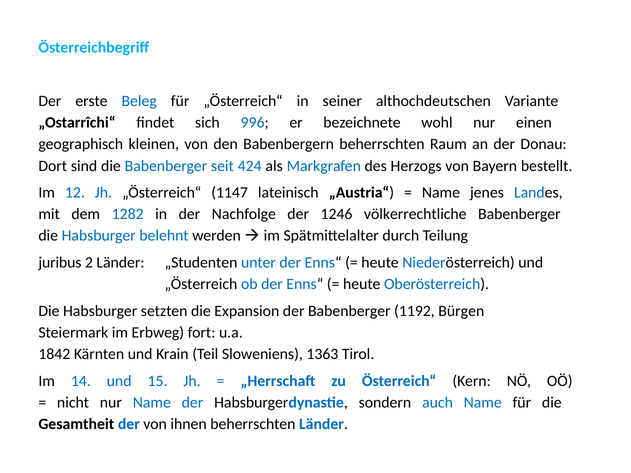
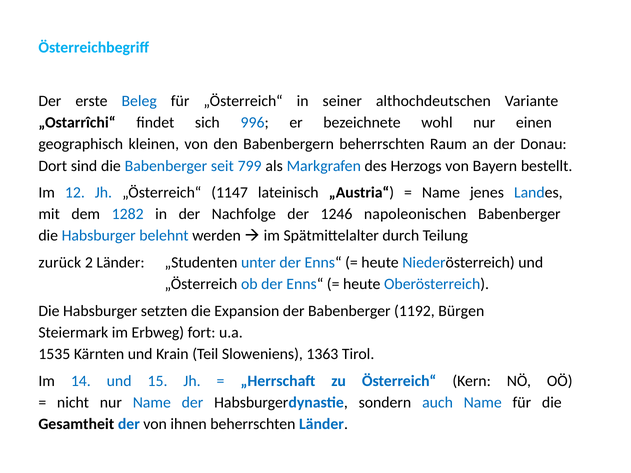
424: 424 -> 799 (250, 166)
völkerrechtliche: völkerrechtliche -> napoleonischen (415, 214)
juribus: juribus -> zurück (60, 263)
1842: 1842 -> 1535 (54, 354)
